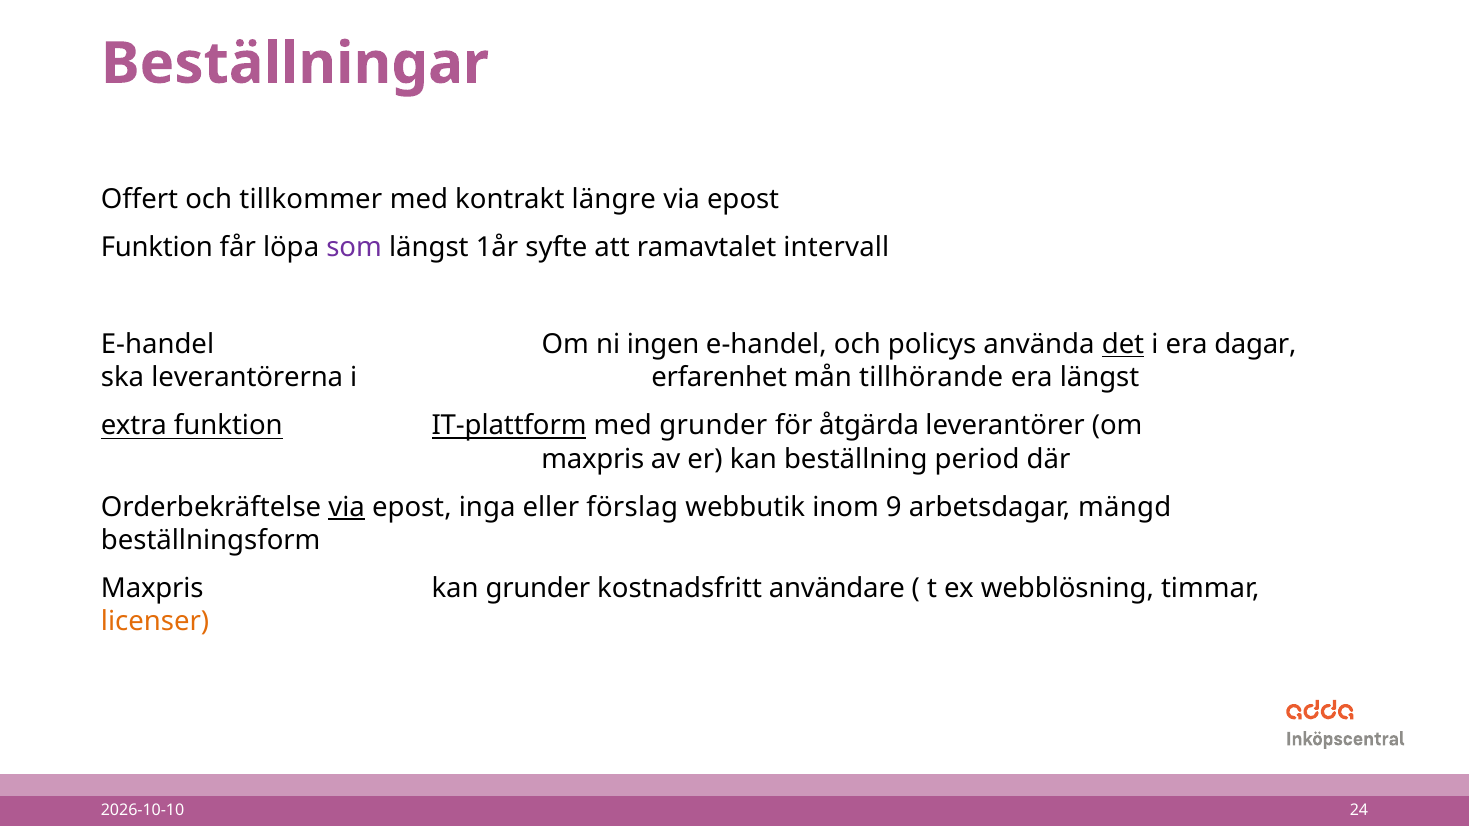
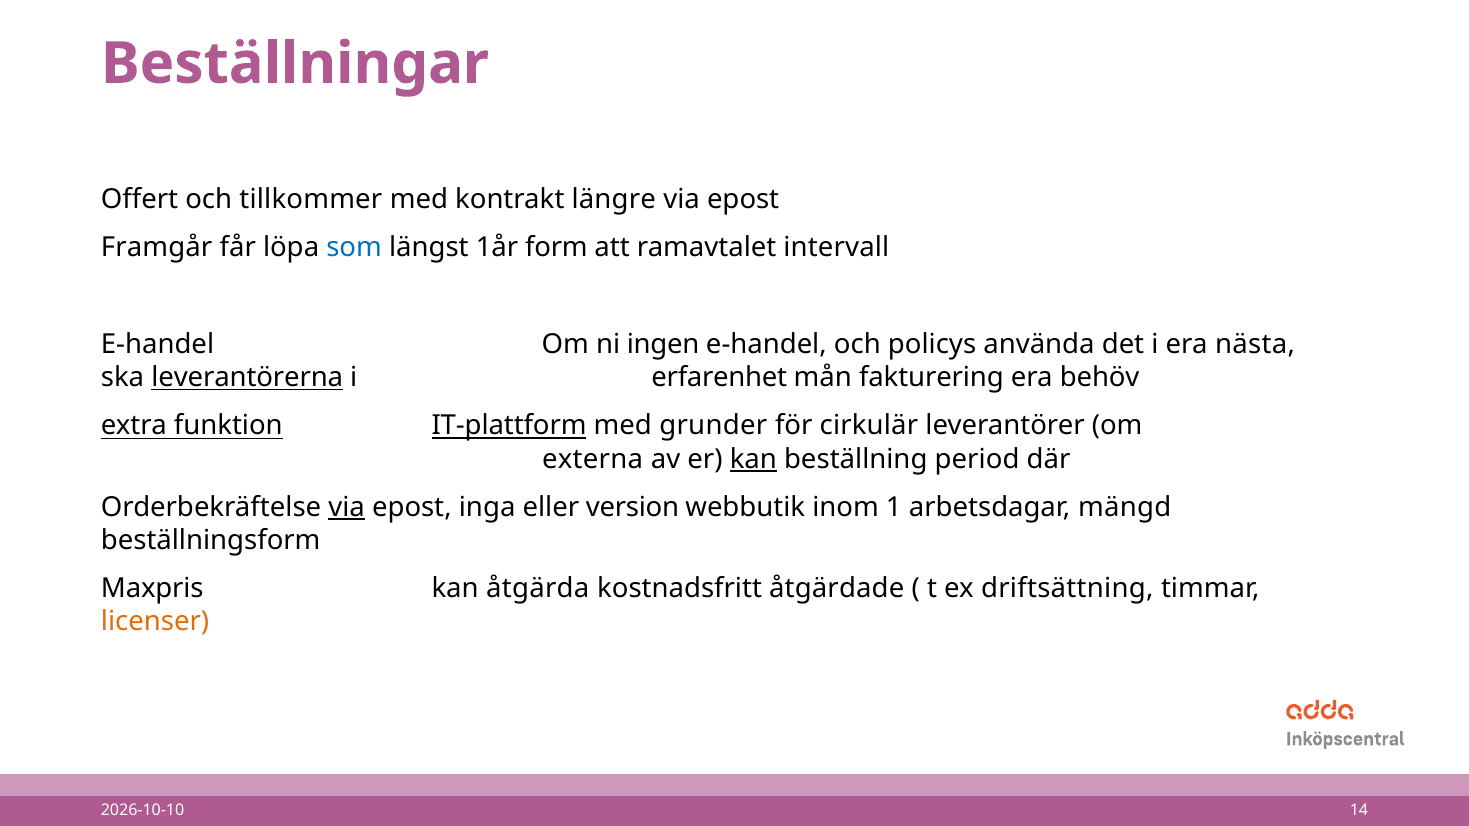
Funktion: Funktion -> Framgår (157, 248)
som colour: purple -> blue (354, 248)
syfte: syfte -> form (556, 248)
det underline: present -> none (1123, 345)
dagar: dagar -> nästa (1255, 345)
leverantörerna underline: none -> present (247, 378)
tillhörande: tillhörande -> fakturering (931, 378)
era längst: längst -> behöv (1100, 378)
åtgärda: åtgärda -> cirkulär (869, 426)
maxpris: maxpris -> externa (593, 459)
kan underline: none -> present (753, 459)
förslag: förslag -> version (632, 507)
9: 9 -> 1 (894, 507)
kan grunder: grunder -> åtgärda (538, 589)
användare: användare -> åtgärdade (837, 589)
webblösning: webblösning -> driftsättning (1067, 589)
24: 24 -> 14 (1359, 811)
